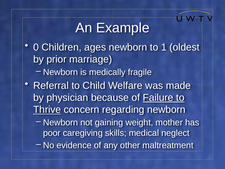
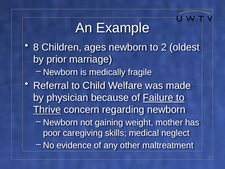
0: 0 -> 8 (36, 47)
1: 1 -> 2 (164, 47)
